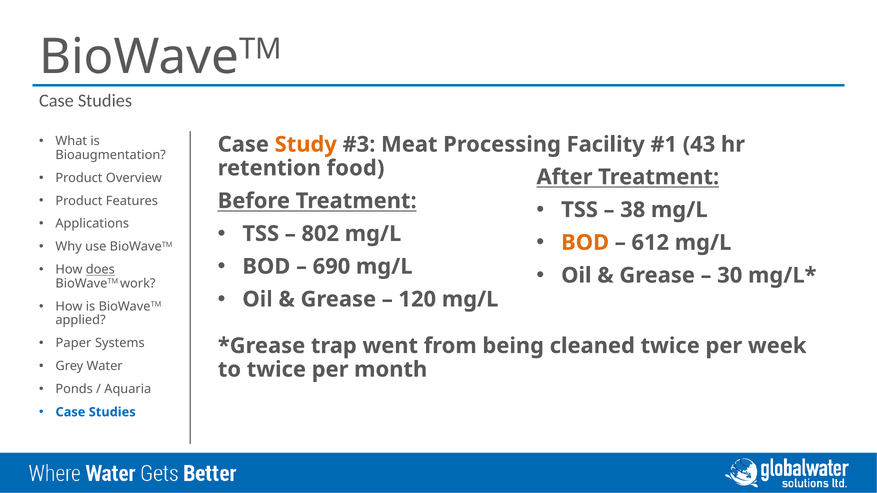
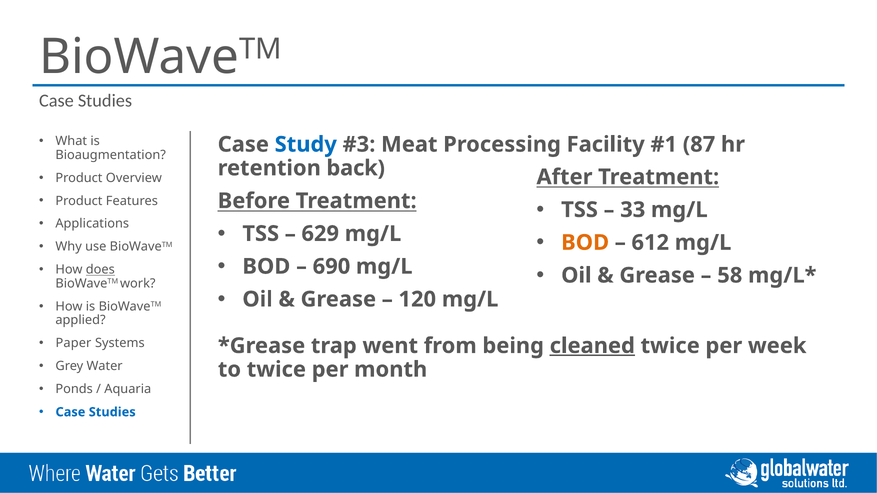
Study colour: orange -> blue (306, 145)
43: 43 -> 87 (699, 145)
food: food -> back (356, 168)
38: 38 -> 33 (633, 210)
802: 802 -> 629 (320, 234)
30: 30 -> 58 (730, 276)
cleaned underline: none -> present (592, 346)
